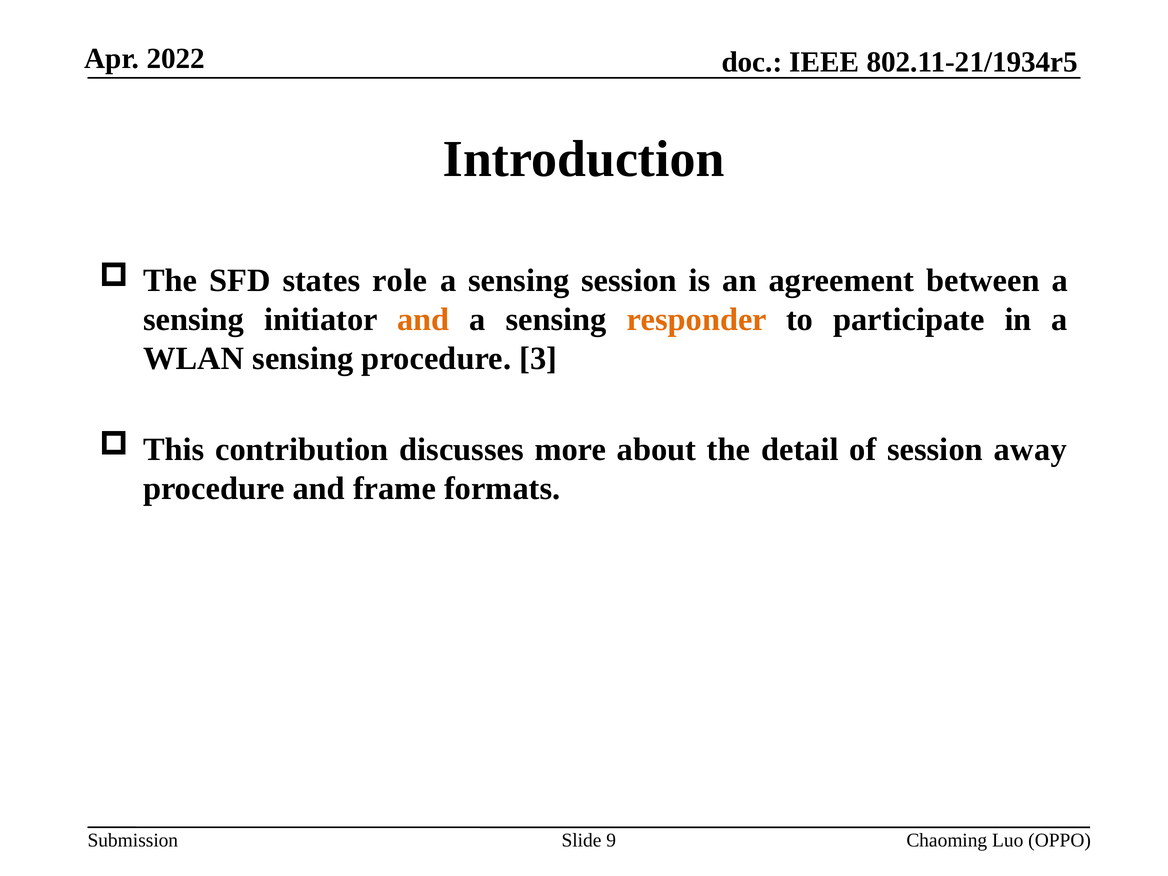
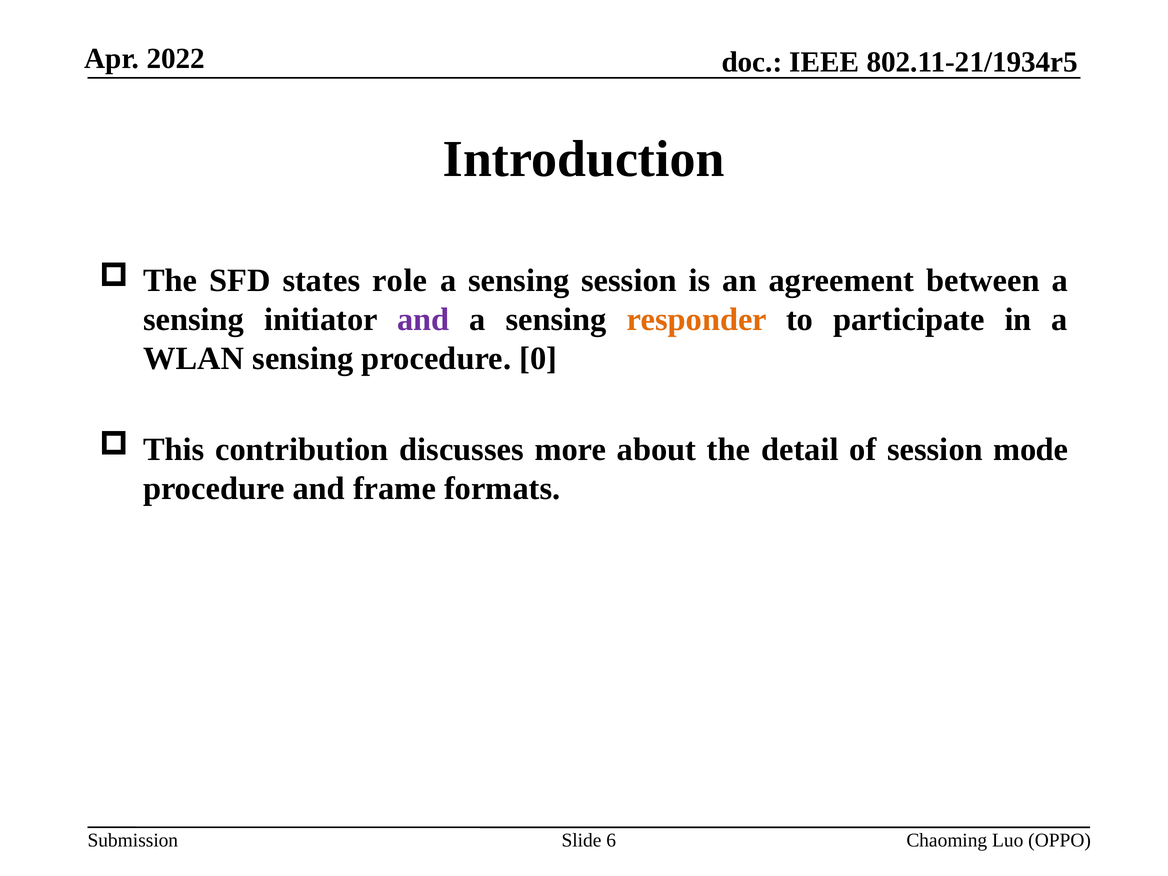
and colour: orange -> purple (423, 320)
3: 3 -> 0 (538, 359)
away: away -> mode (1031, 449)
9: 9 -> 6 (611, 840)
